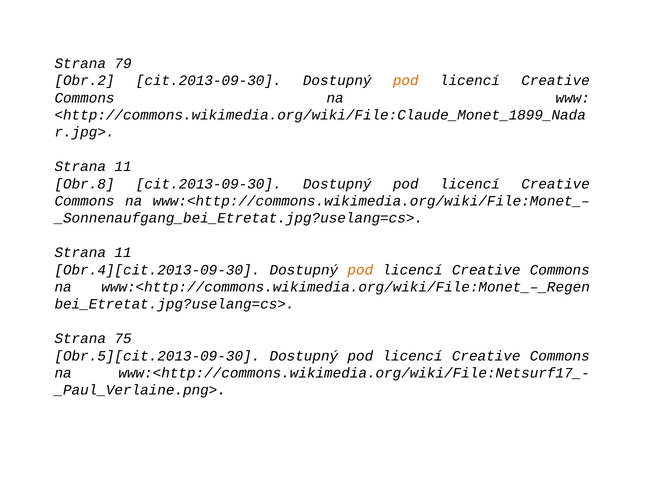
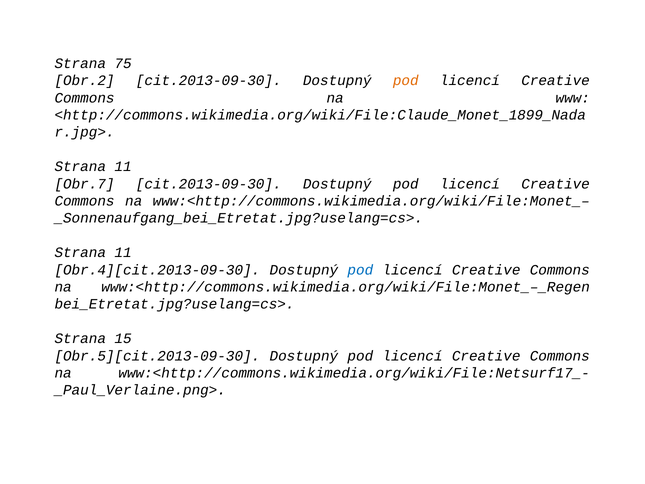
79: 79 -> 75 (123, 63)
Obr.8: Obr.8 -> Obr.7 (85, 184)
pod colour: orange -> blue (360, 270)
75: 75 -> 15 (123, 338)
